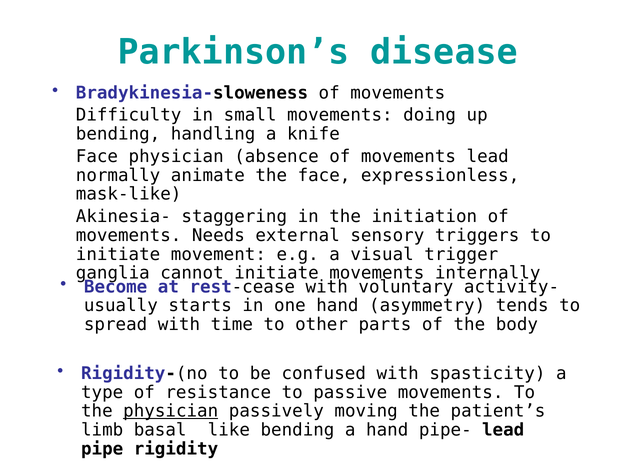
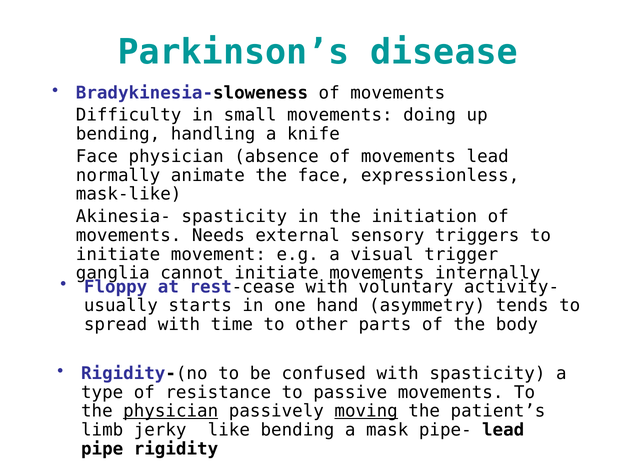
Akinesia- staggering: staggering -> spasticity (234, 217)
Become: Become -> Floppy (116, 287)
moving underline: none -> present (366, 412)
basal: basal -> jerky (160, 431)
a hand: hand -> mask (387, 431)
